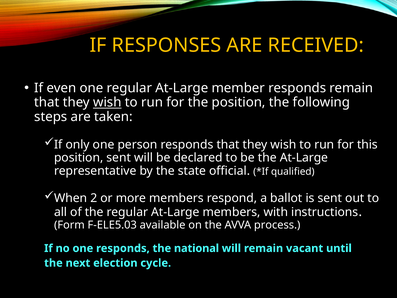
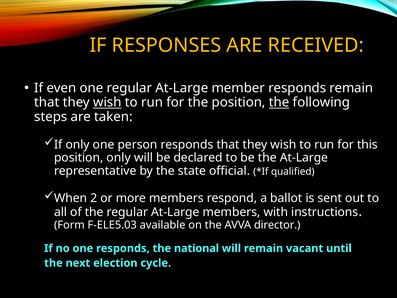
the underline: none -> present (279, 102)
position sent: sent -> only (119, 158)
process: process -> director (277, 225)
